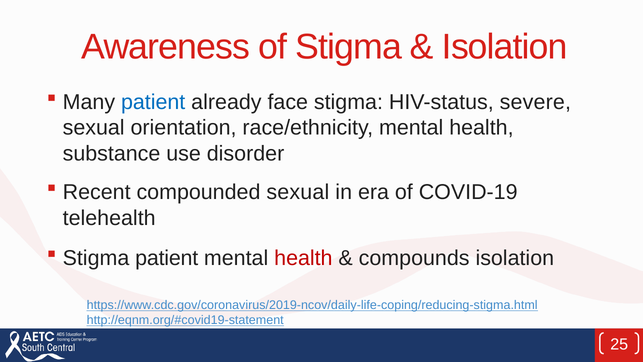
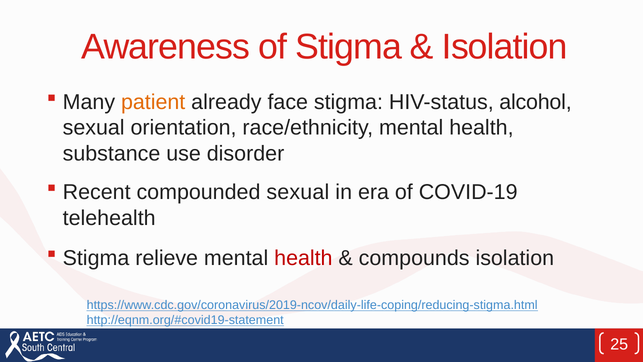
patient colour: blue -> orange (153, 102)
severe: severe -> alcohol (536, 102)
Stigma patient: patient -> relieve (167, 258)
